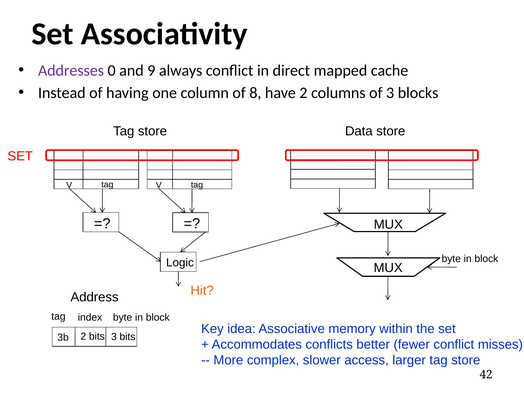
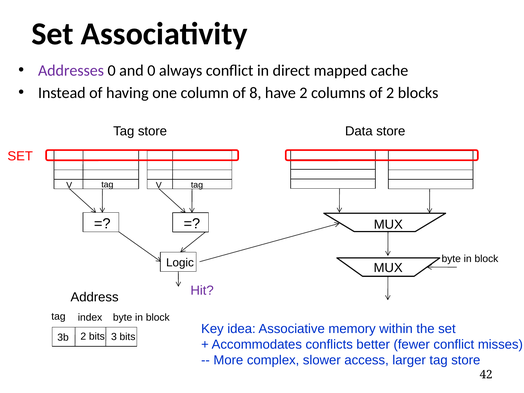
and 9: 9 -> 0 (151, 70)
of 3: 3 -> 2 (390, 93)
Hit colour: orange -> purple (202, 291)
